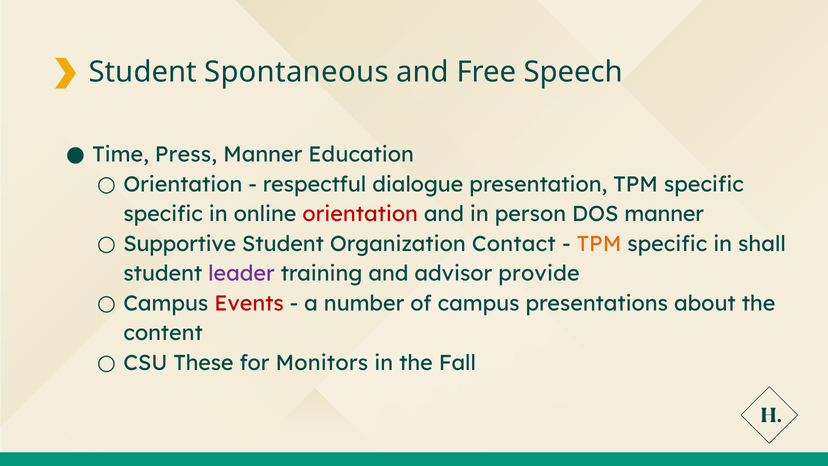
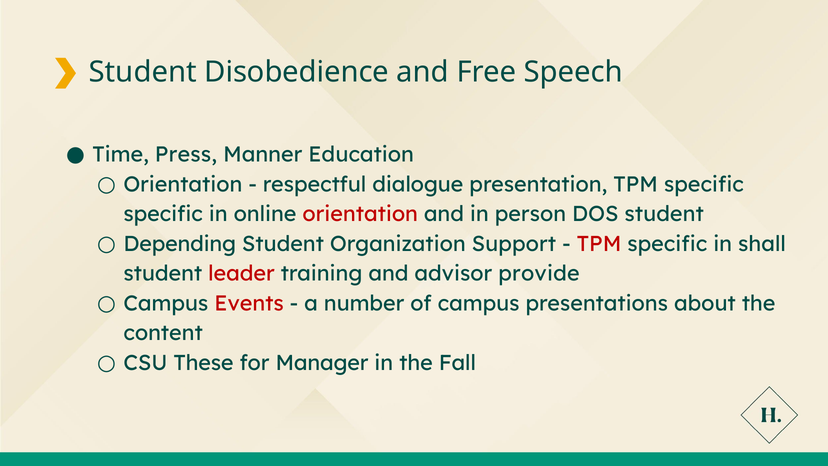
Spontaneous: Spontaneous -> Disobedience (297, 72)
DOS manner: manner -> student (664, 214)
Supportive: Supportive -> Depending (180, 244)
Contact: Contact -> Support (514, 244)
TPM colour: orange -> red (599, 244)
leader colour: purple -> red (241, 274)
Monitors: Monitors -> Manager (322, 363)
